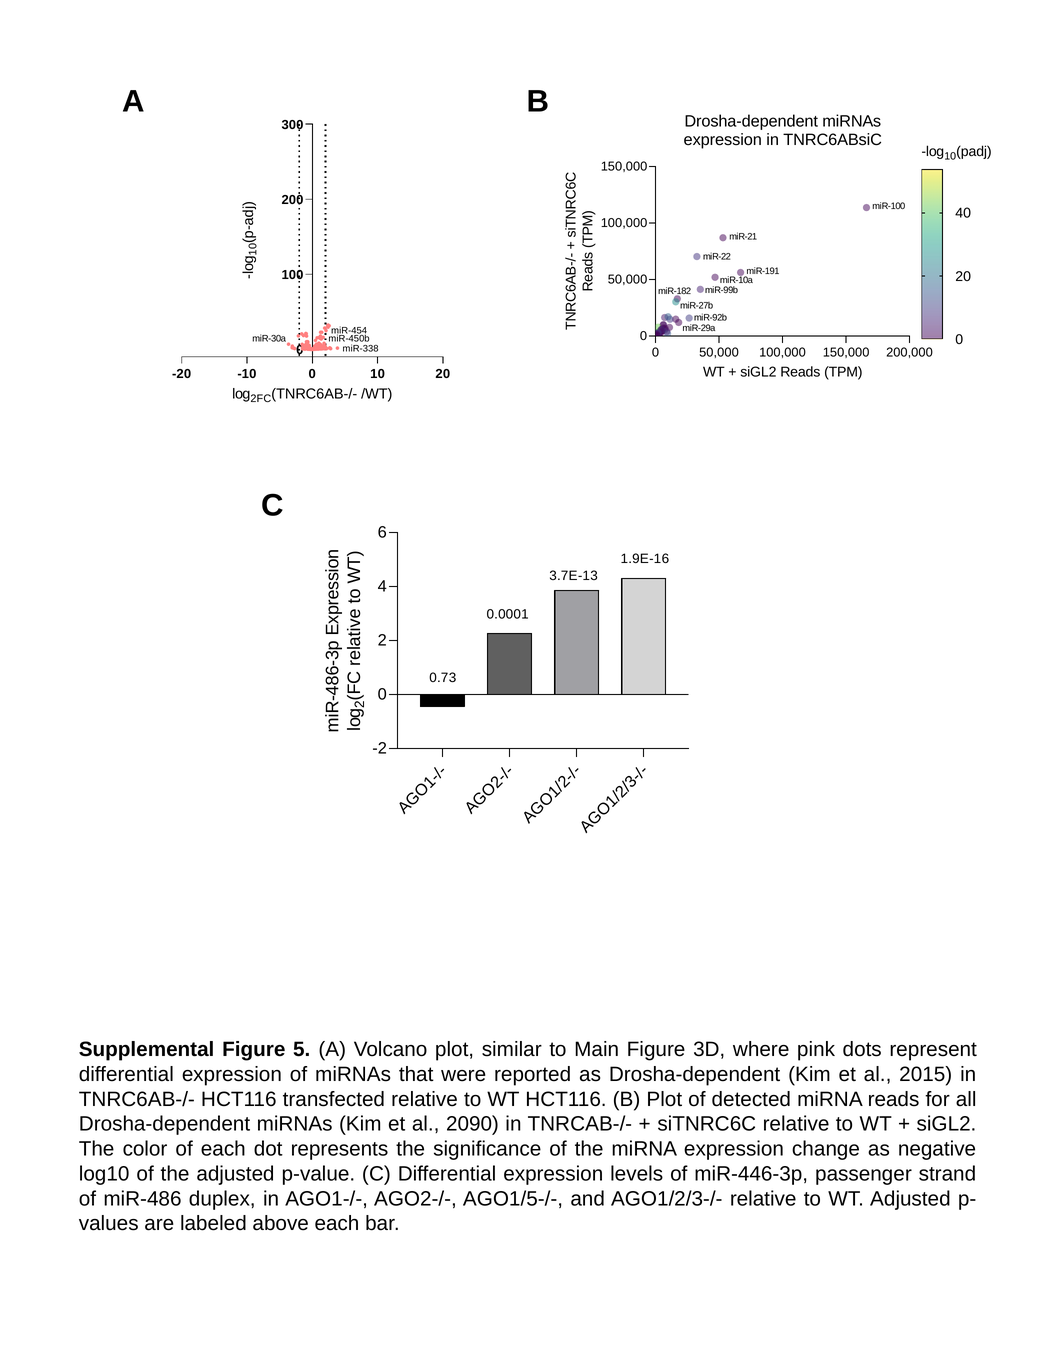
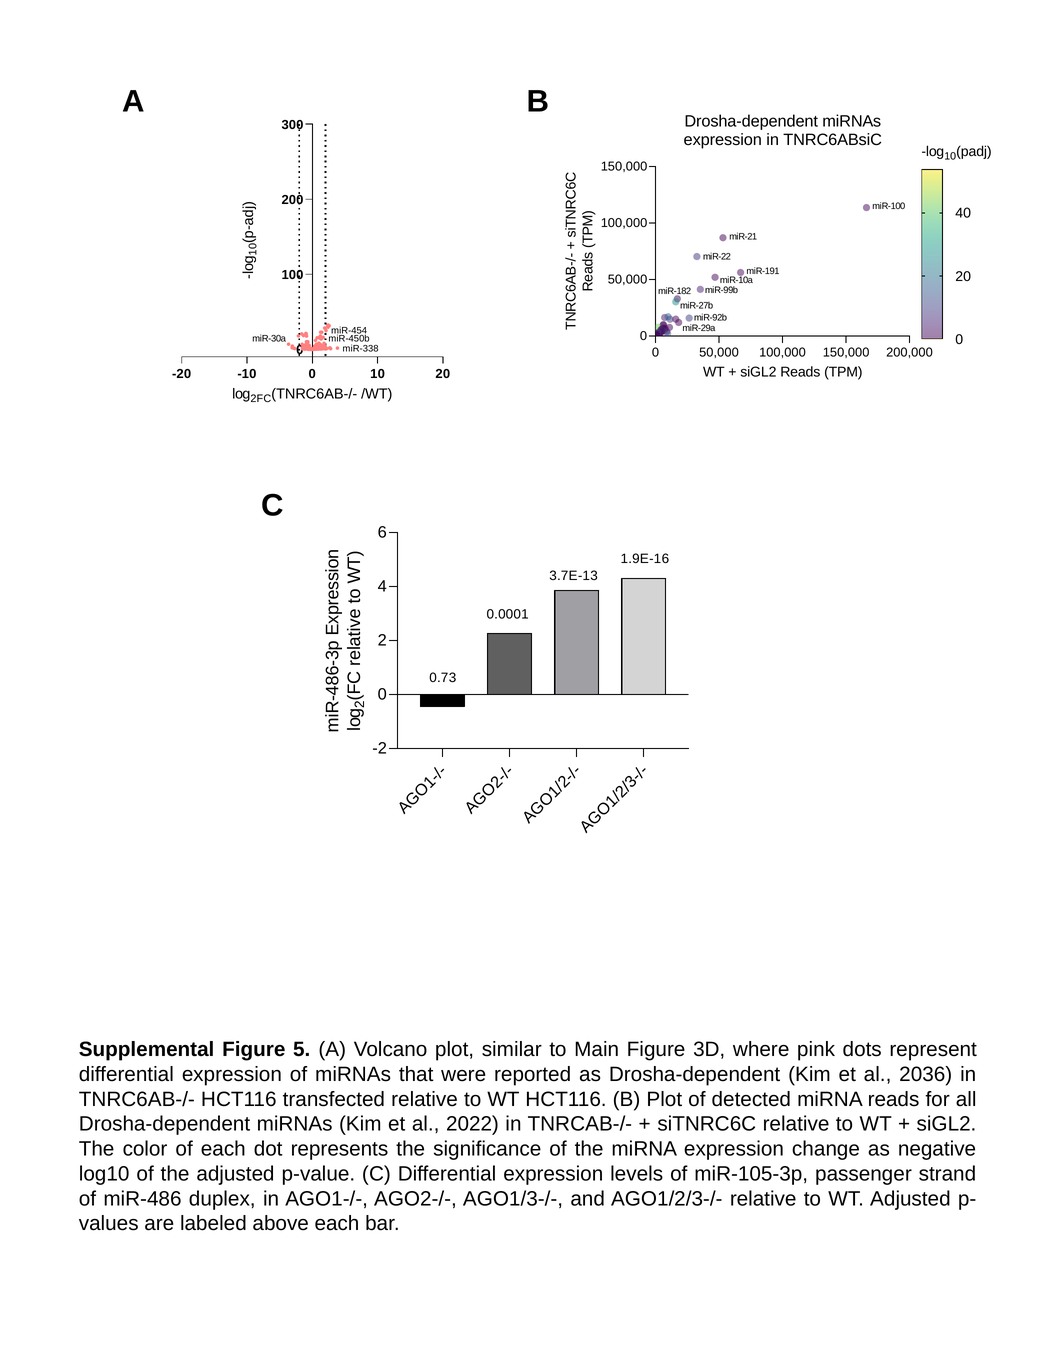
2015: 2015 -> 2036 (926, 1074)
2090: 2090 -> 2022 (472, 1124)
miR-446-3p: miR-446-3p -> miR-105-3p (751, 1174)
AGO1/5-/-: AGO1/5-/- -> AGO1/3-/- (513, 1199)
